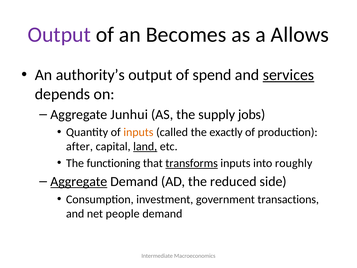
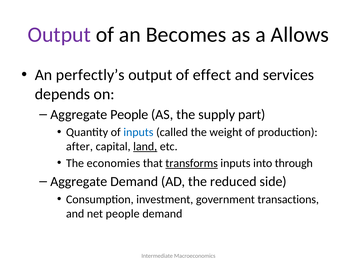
authority’s: authority’s -> perfectly’s (90, 75)
spend: spend -> effect (212, 75)
services underline: present -> none (288, 75)
Aggregate Junhui: Junhui -> People (129, 114)
jobs: jobs -> part (252, 114)
inputs colour: orange -> blue (138, 132)
exactly: exactly -> weight (226, 132)
functioning: functioning -> economies (113, 163)
roughly: roughly -> through (294, 163)
Aggregate underline: present -> none (79, 181)
